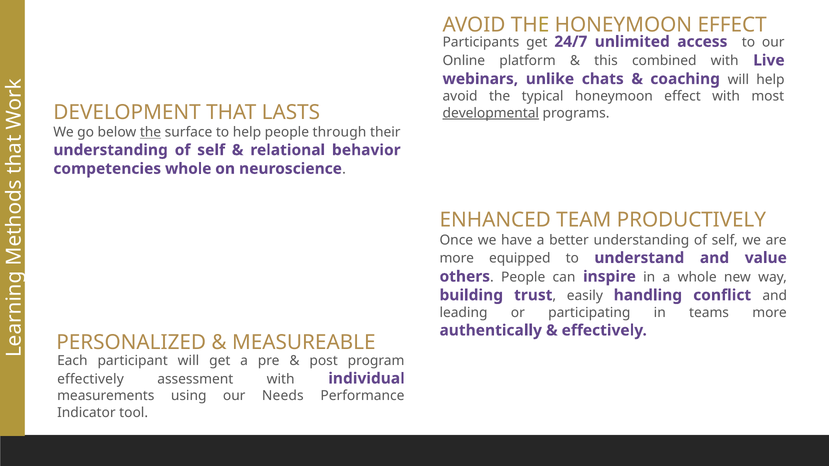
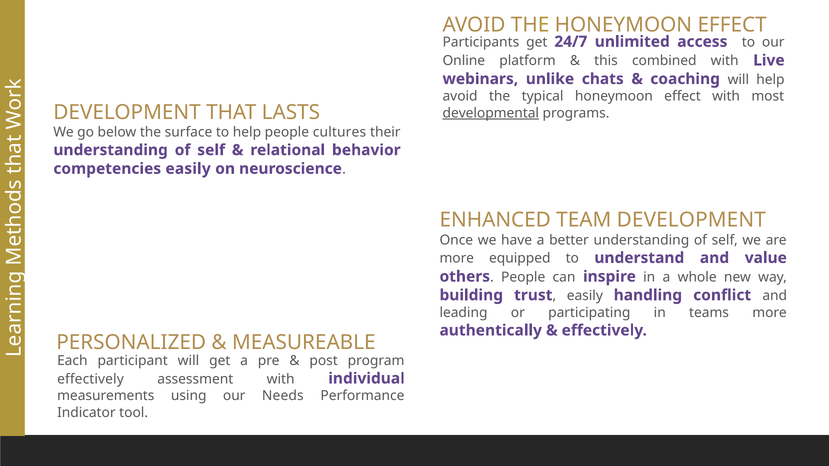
the underline: present -> none (151, 132)
through: through -> cultures (339, 132)
competencies whole: whole -> easily (188, 169)
TEAM PRODUCTIVELY: PRODUCTIVELY -> DEVELOPMENT (691, 220)
